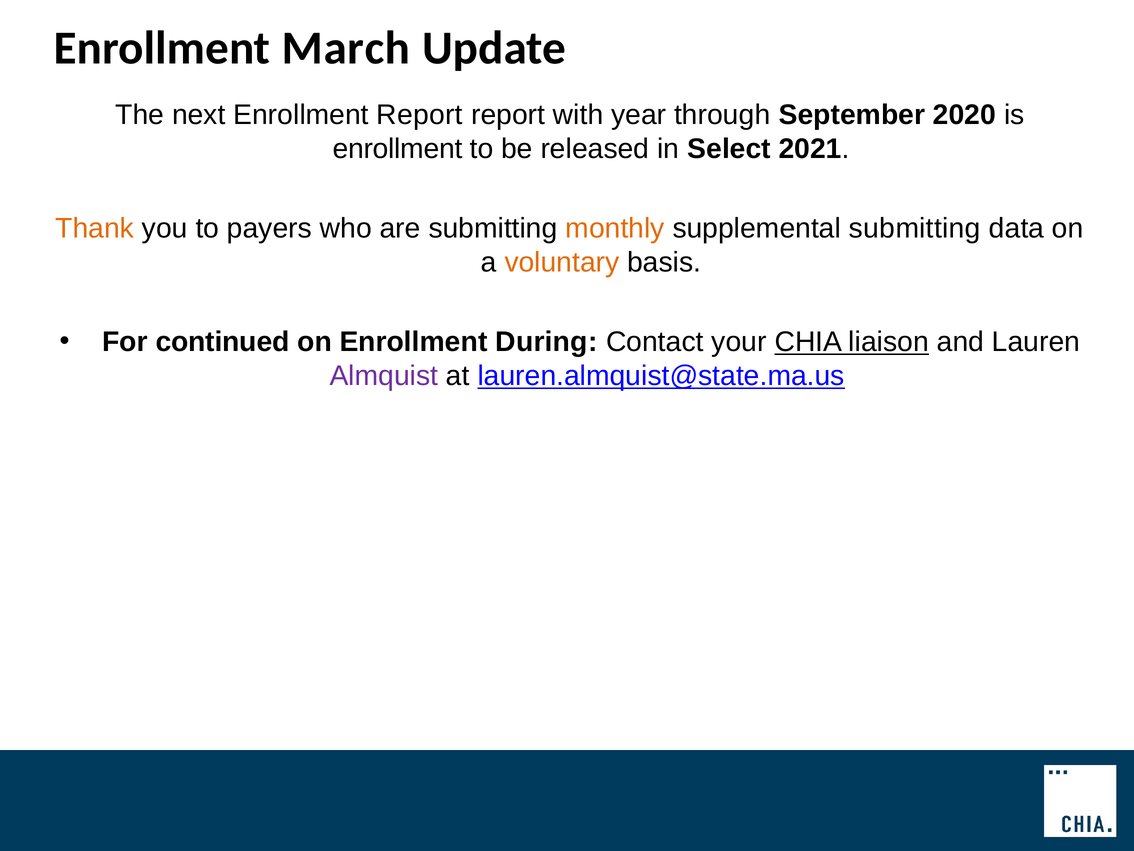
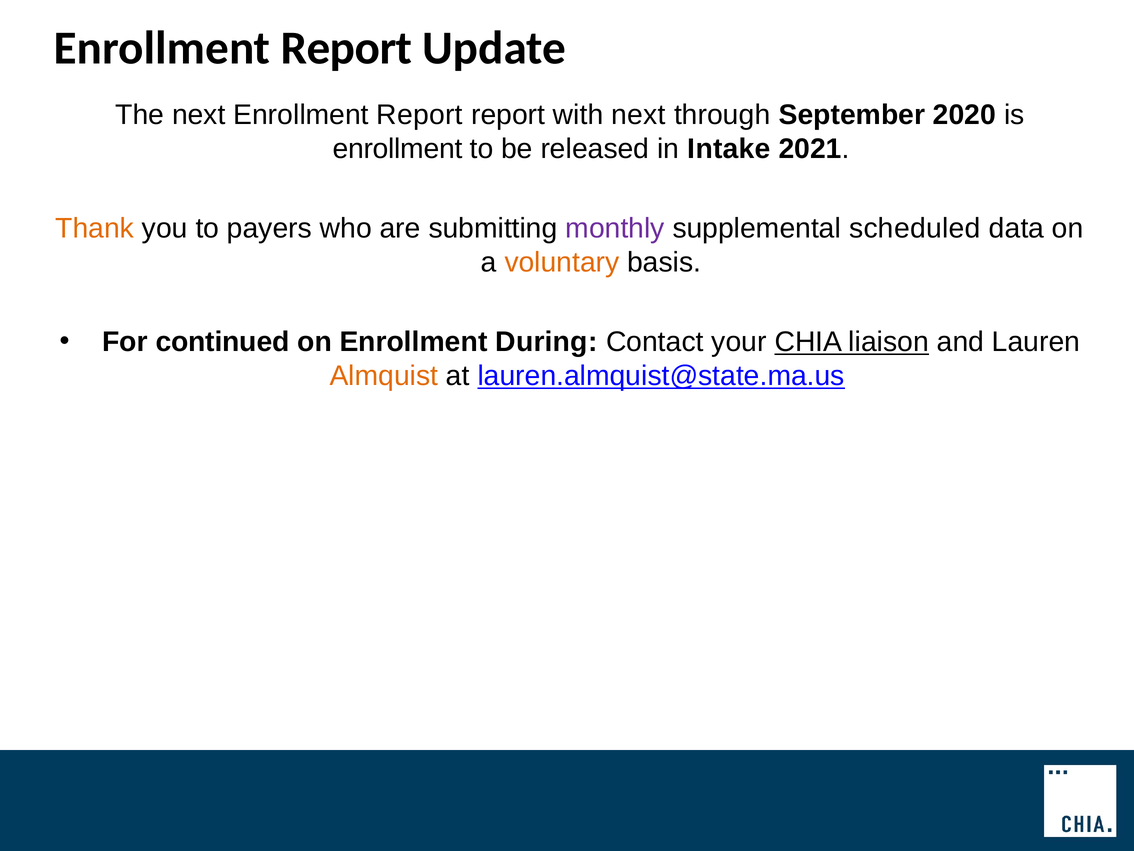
March: March -> Report (346, 48)
with year: year -> next (639, 115)
Select: Select -> Intake (729, 149)
monthly colour: orange -> purple (615, 228)
supplemental submitting: submitting -> scheduled (915, 228)
Almquist colour: purple -> orange (384, 376)
